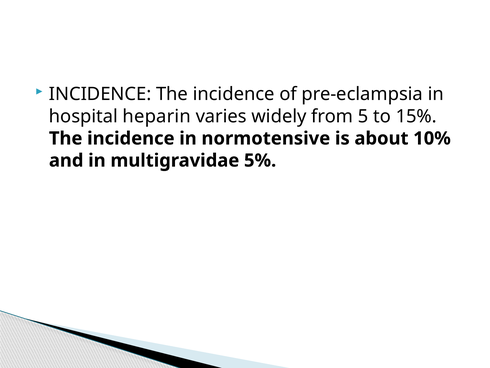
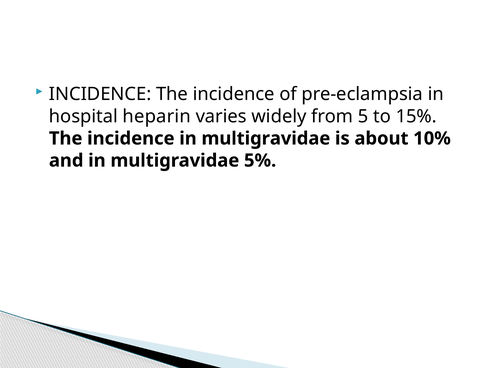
incidence in normotensive: normotensive -> multigravidae (266, 138)
